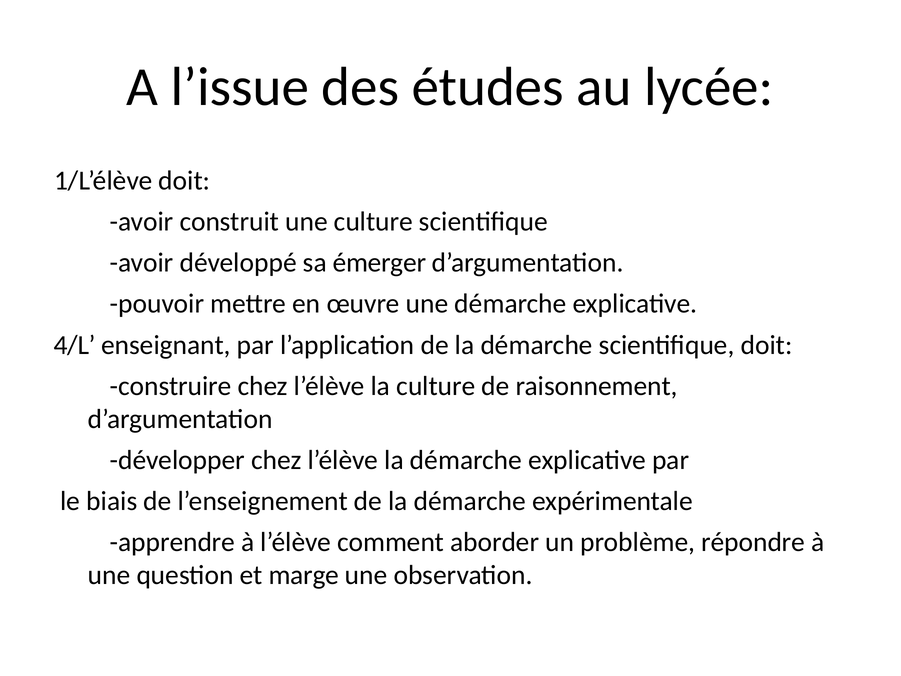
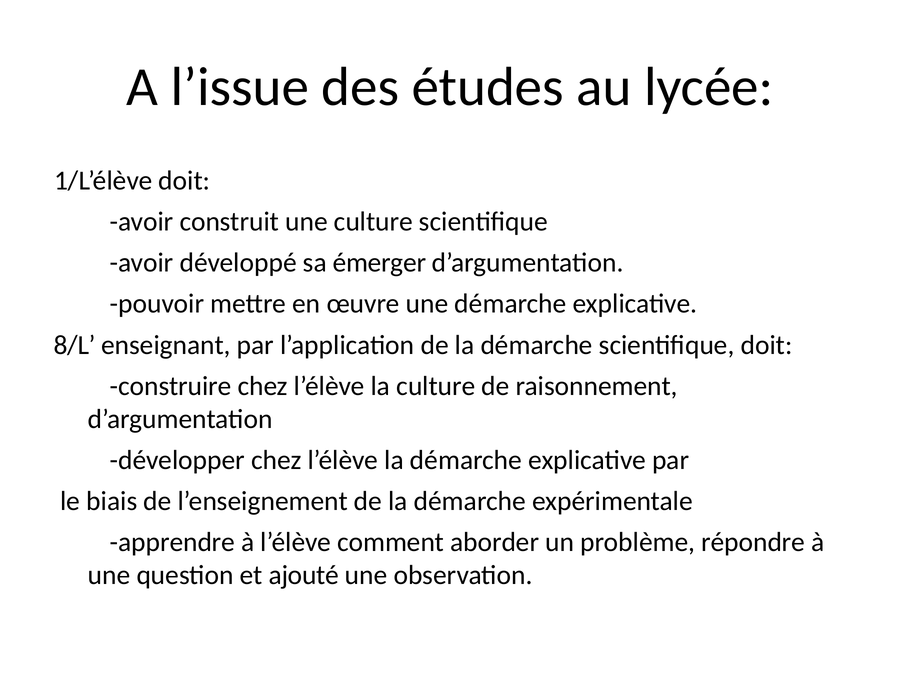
4/L: 4/L -> 8/L (75, 345)
marge: marge -> ajouté (304, 575)
